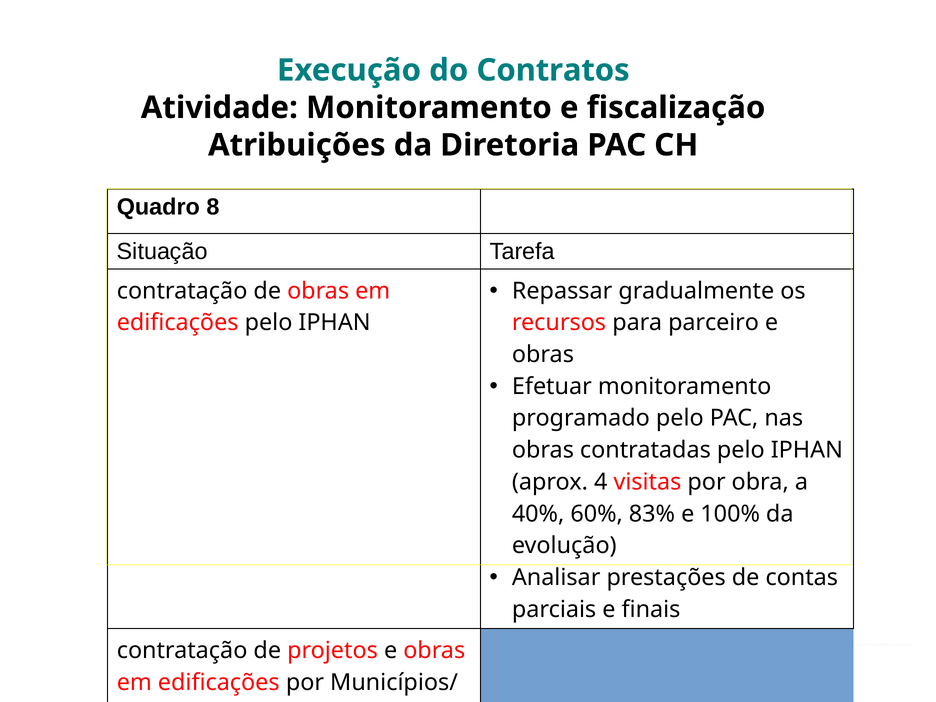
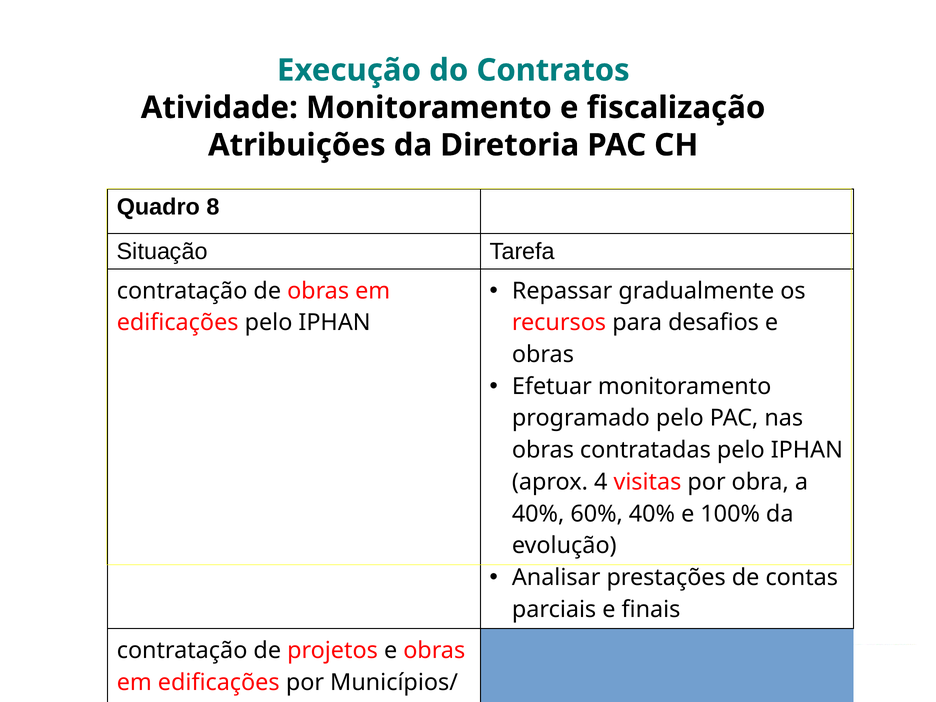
parceiro: parceiro -> desafios (714, 323)
60% 83%: 83% -> 40% (652, 514)
